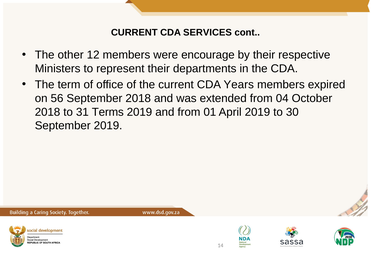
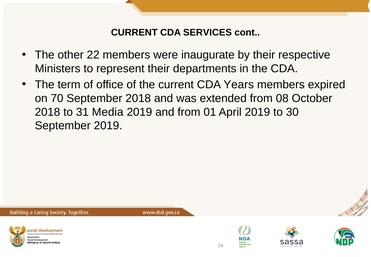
12: 12 -> 22 (93, 55)
encourage: encourage -> inaugurate (208, 55)
56: 56 -> 70 (57, 98)
04: 04 -> 08 (282, 98)
Terms: Terms -> Media (108, 112)
